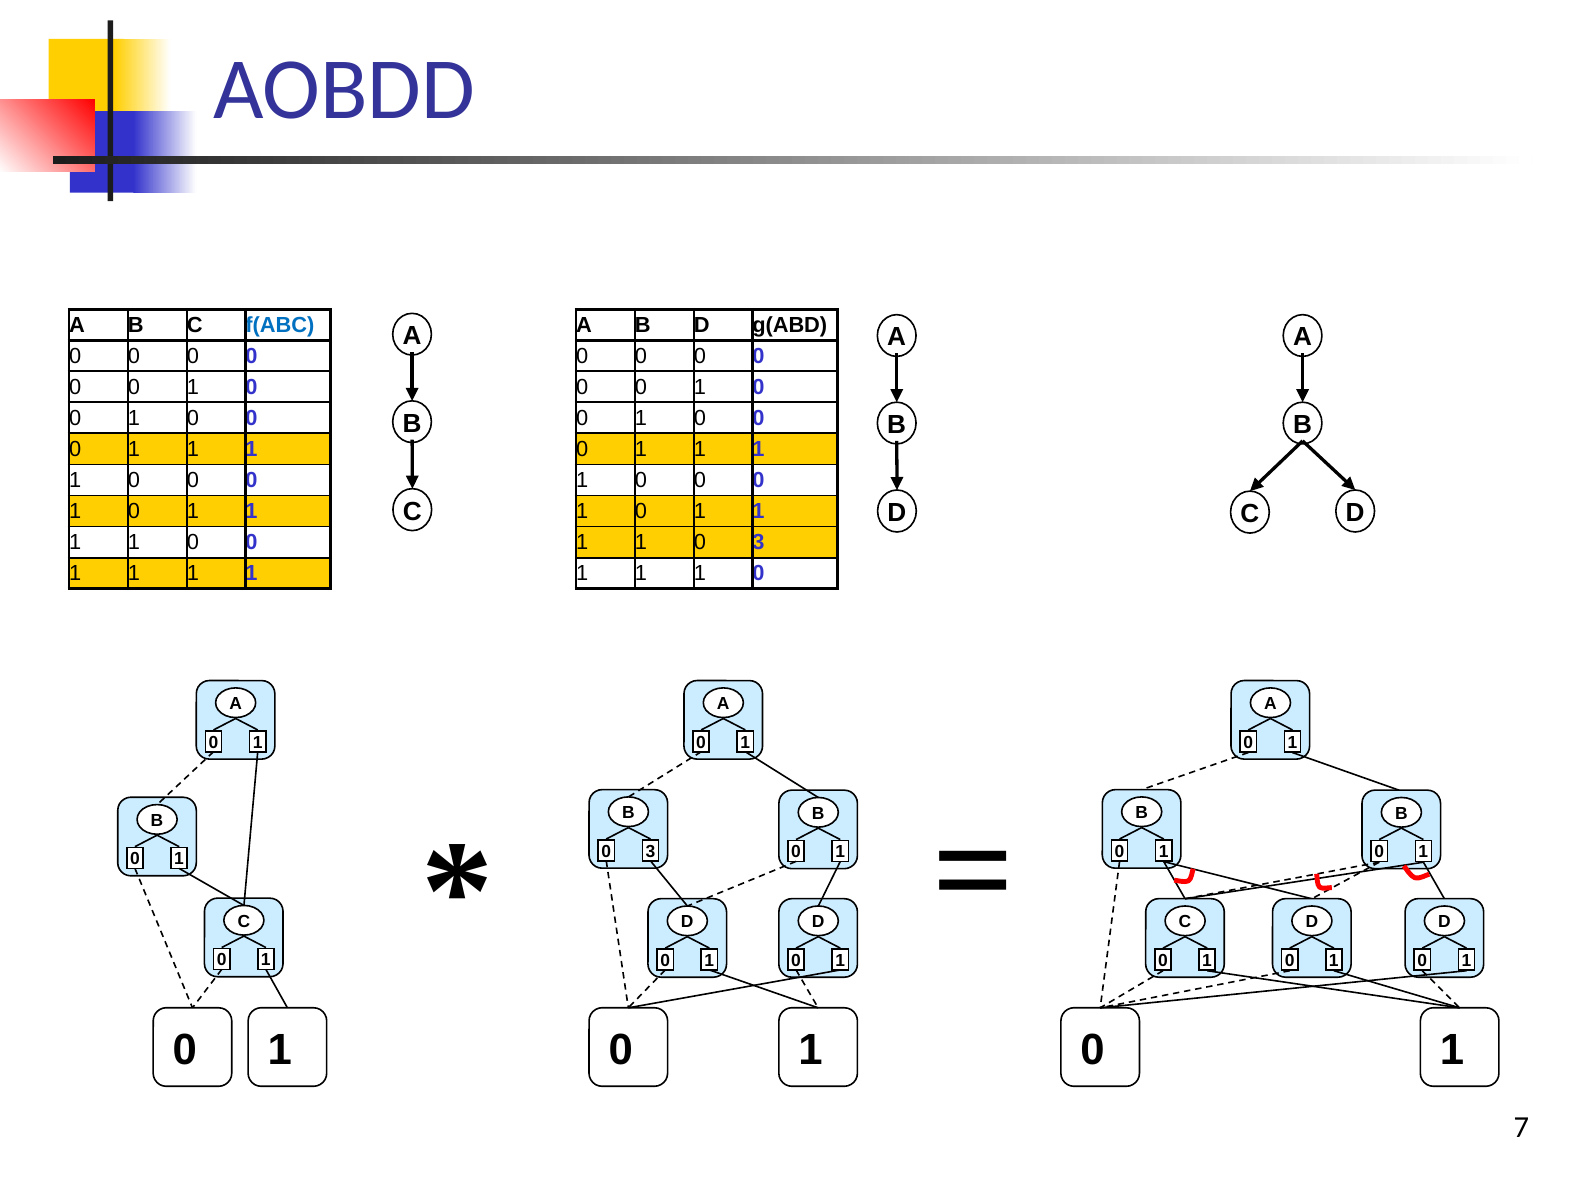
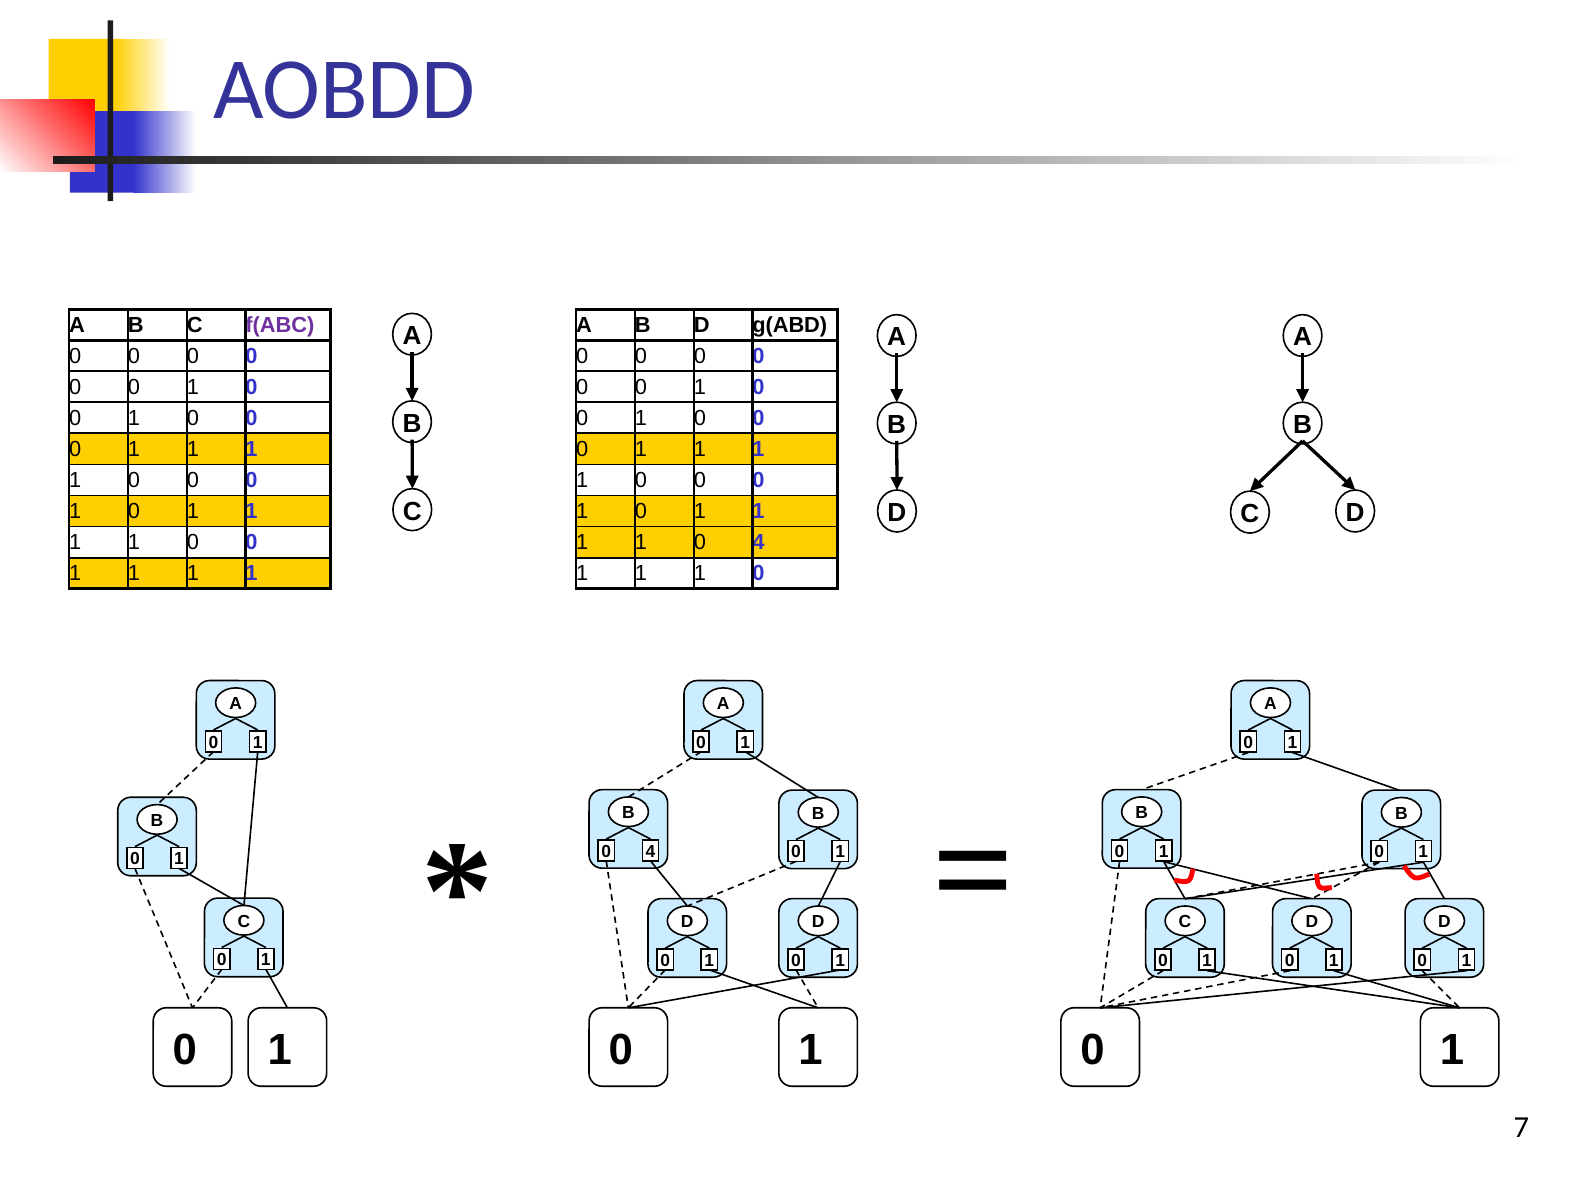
f(ABC colour: blue -> purple (280, 325)
1 0 3: 3 -> 4 (758, 542)
3: 3 -> 4 (650, 852)
